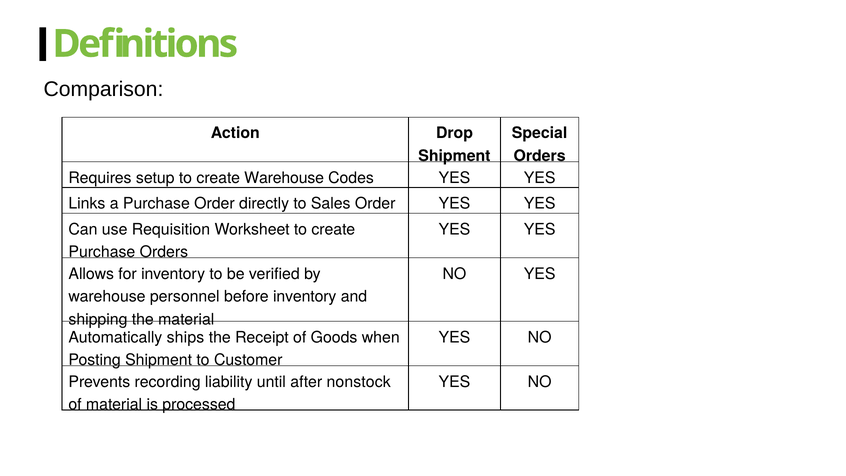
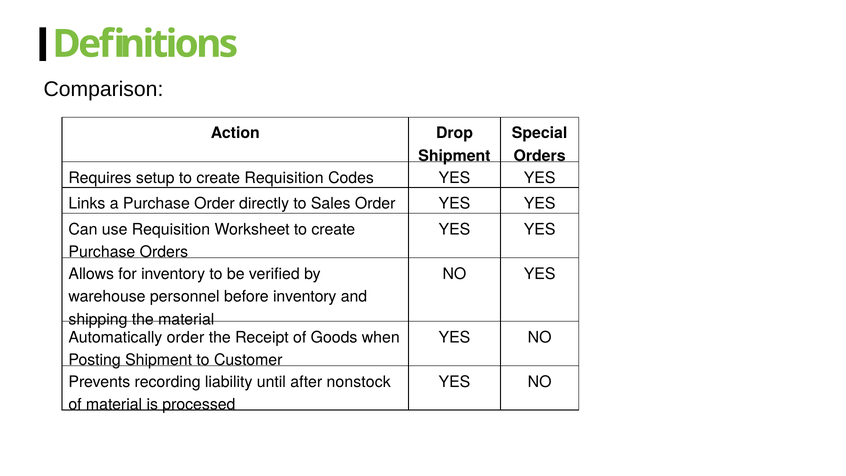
create Warehouse: Warehouse -> Requisition (284, 178)
Automatically ships: ships -> order (185, 337)
